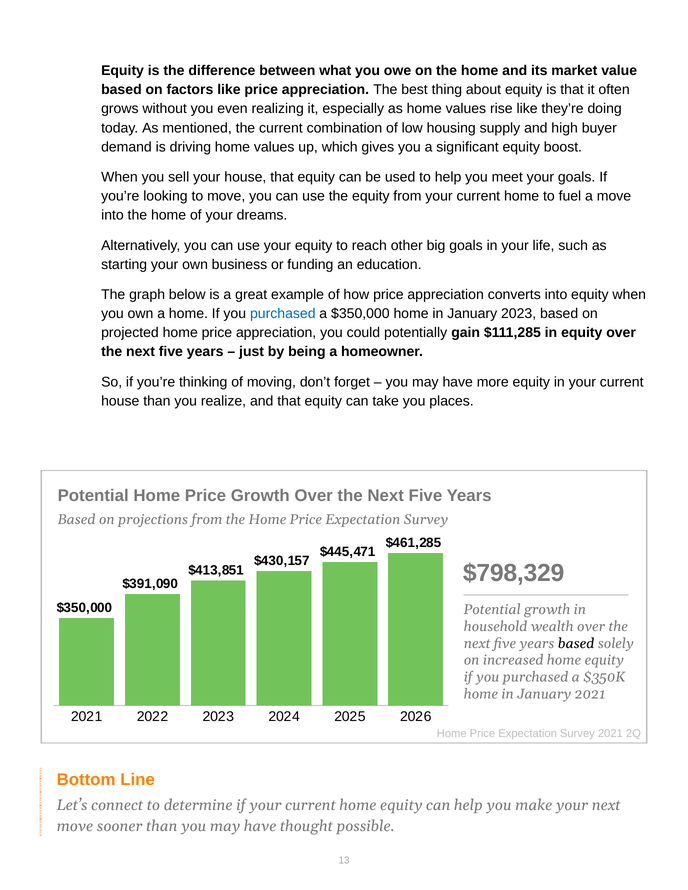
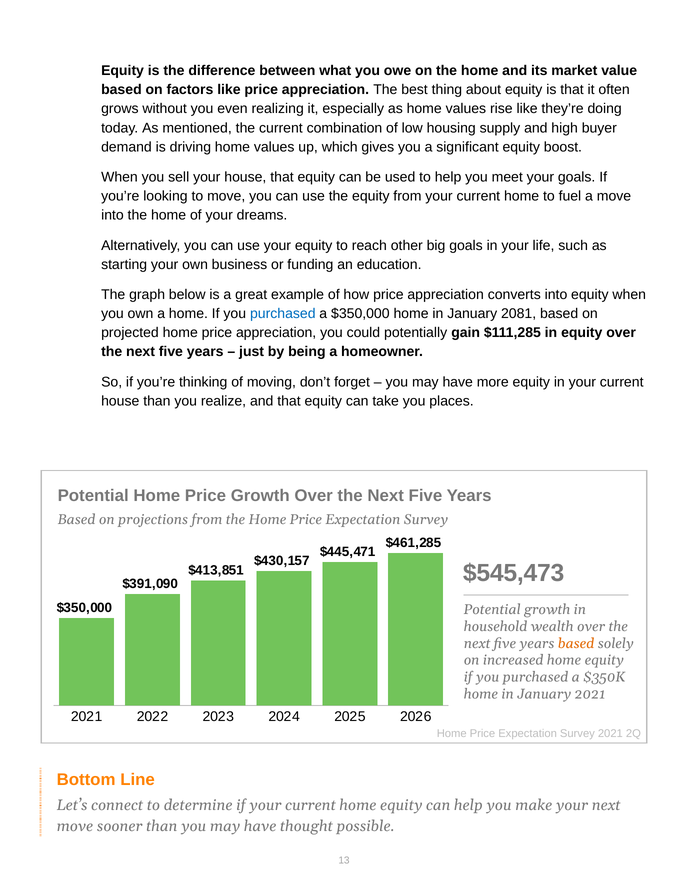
January 2023: 2023 -> 2081 (519, 314)
$798,329: $798,329 -> $545,473 (514, 573)
based colour: black -> orange (576, 644)
